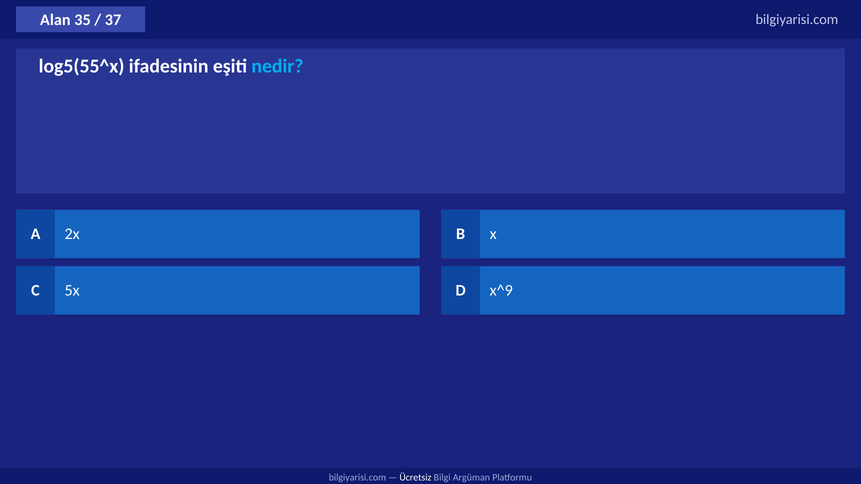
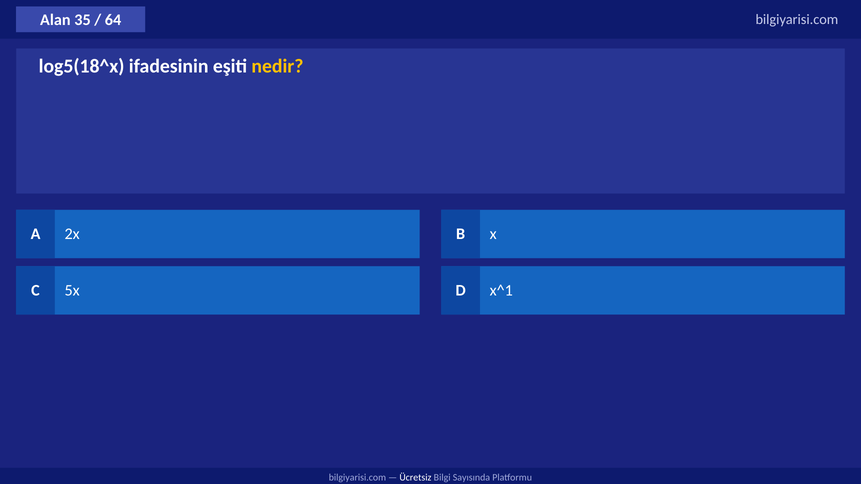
37: 37 -> 64 (113, 20)
log5(55^x: log5(55^x -> log5(18^x (82, 66)
nedir colour: light blue -> yellow (277, 66)
x^9: x^9 -> x^1 (501, 291)
Argüman: Argüman -> Sayısında (471, 478)
